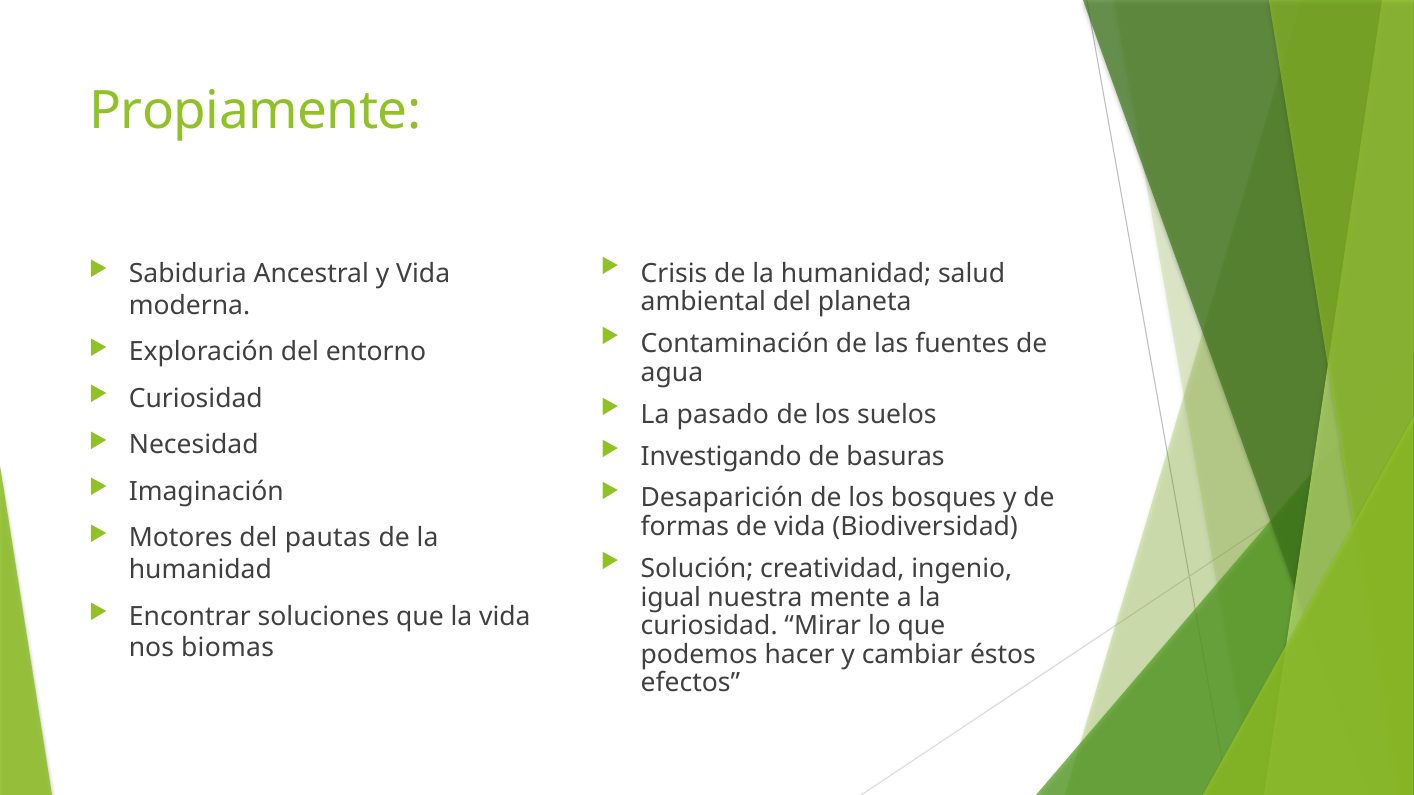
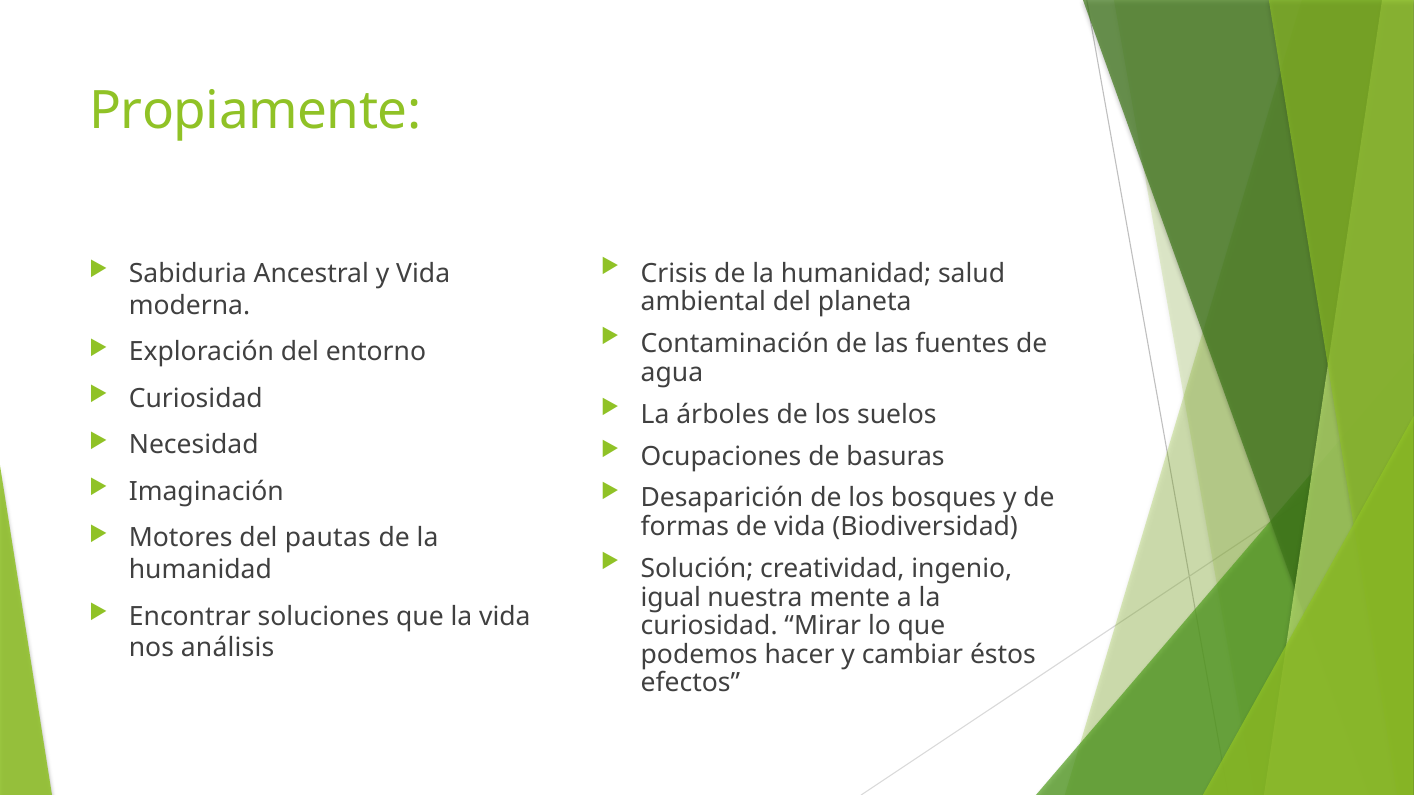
pasado: pasado -> árboles (723, 415)
Investigando: Investigando -> Ocupaciones (721, 457)
biomas: biomas -> análisis (228, 648)
